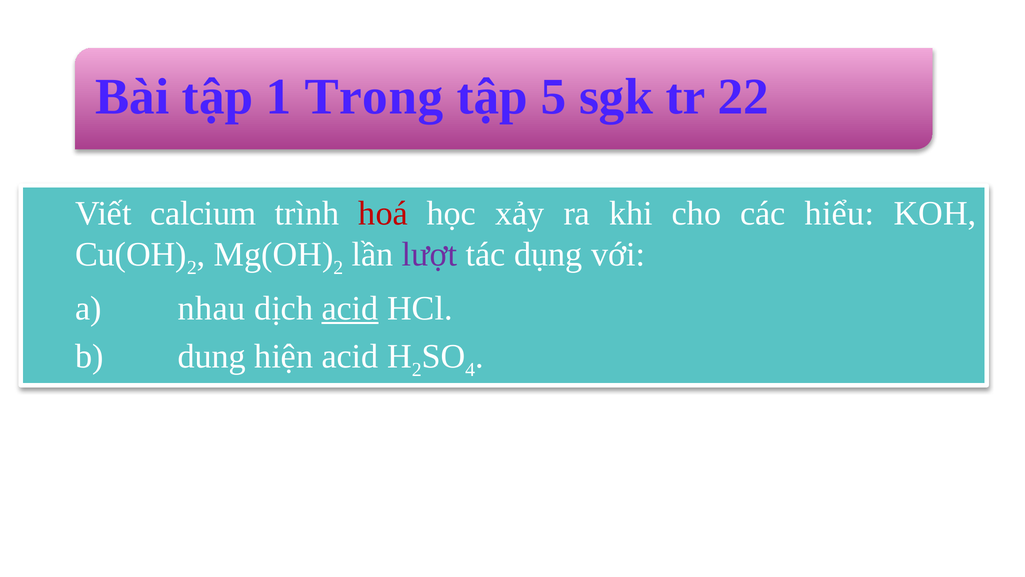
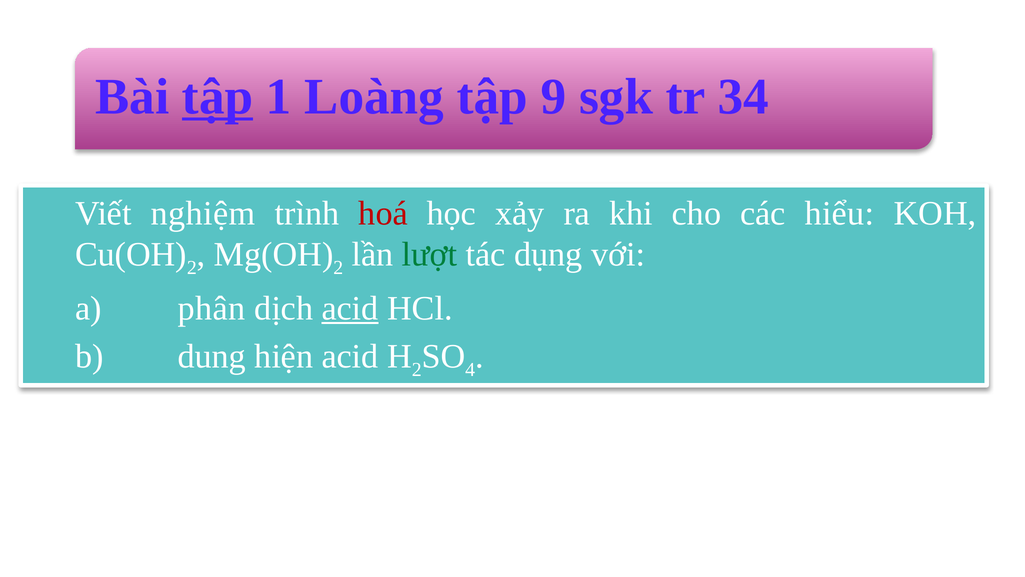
tập underline: none -> present (218, 97)
Trong: Trong -> Loàng (374, 97)
5: 5 -> 9 (553, 97)
22: 22 -> 34 (743, 97)
calcium: calcium -> nghiệm (203, 213)
lượt colour: purple -> green (430, 254)
nhau: nhau -> phân (212, 308)
